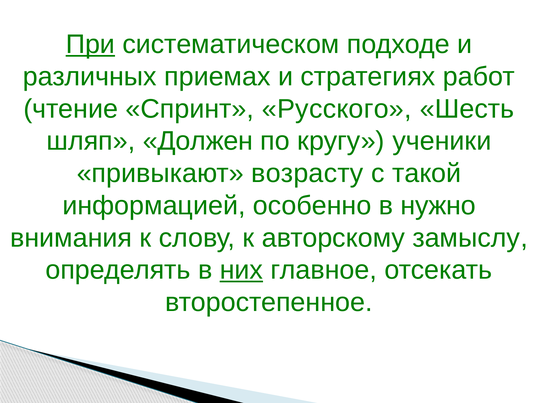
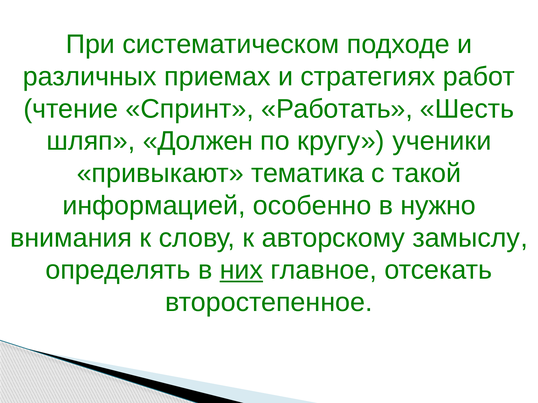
При underline: present -> none (90, 44)
Русского: Русского -> Работать (337, 109)
возрасту: возрасту -> тематика (308, 174)
